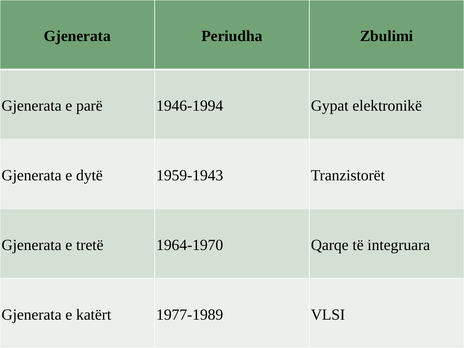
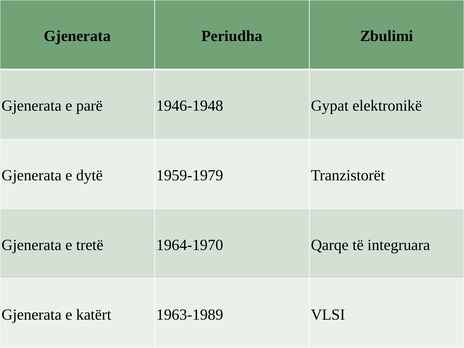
1946-1994: 1946-1994 -> 1946-1948 (190, 106)
1959-1943: 1959-1943 -> 1959-1979 (190, 175)
1977-1989: 1977-1989 -> 1963-1989 (190, 315)
